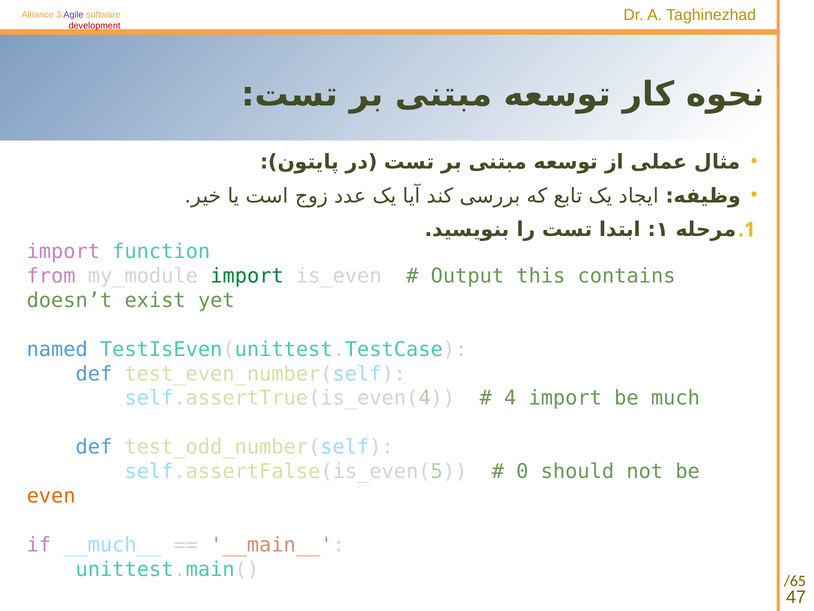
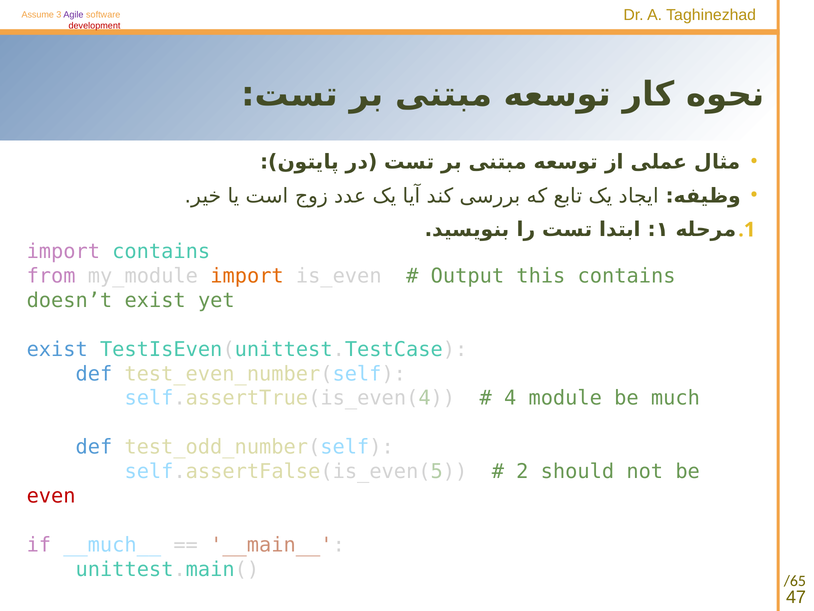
Alliance: Alliance -> Assume (38, 15)
import function: function -> contains (161, 251)
import colour: green -> orange (247, 276)
named: named -> exist (57, 349)
4 import: import -> module (565, 398)
0: 0 -> 2 (522, 471)
even colour: orange -> red (51, 496)
